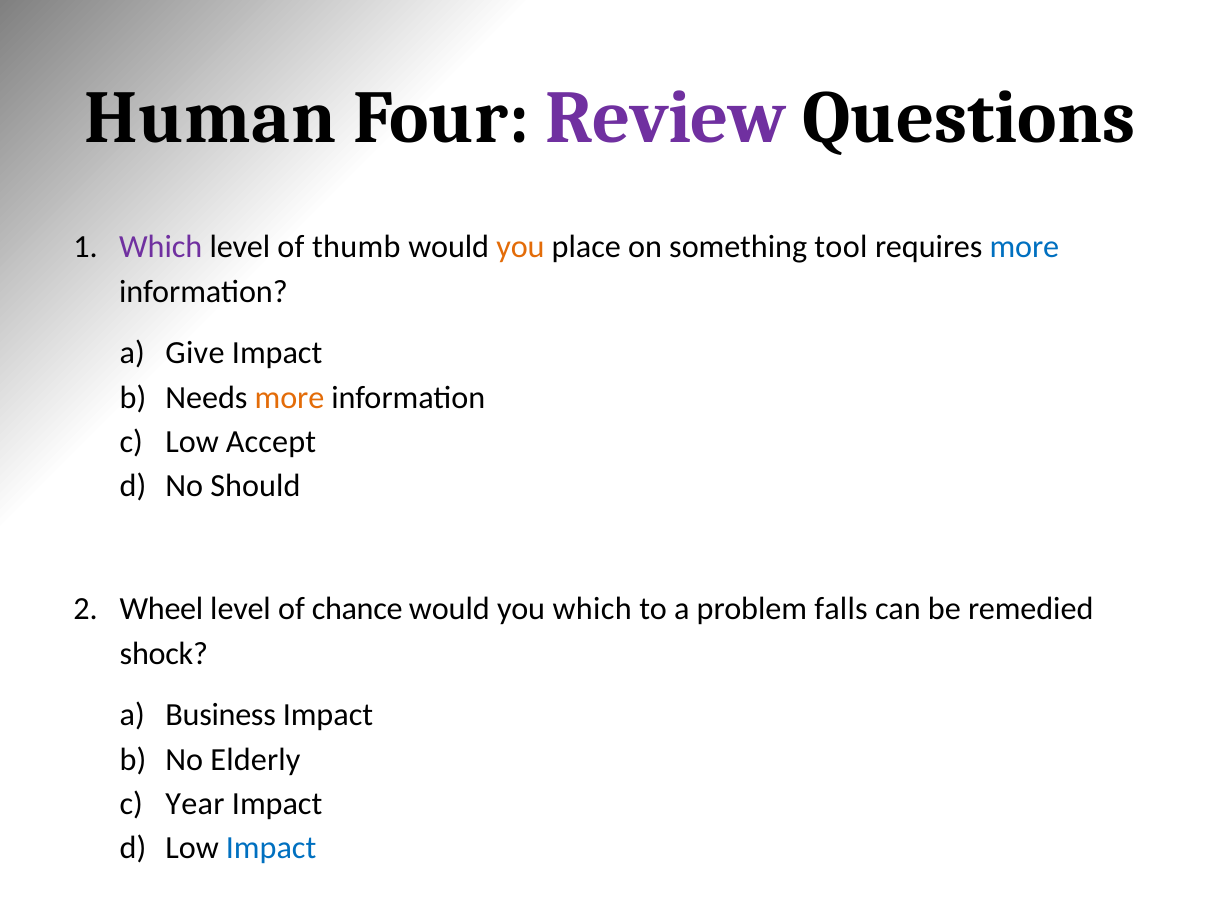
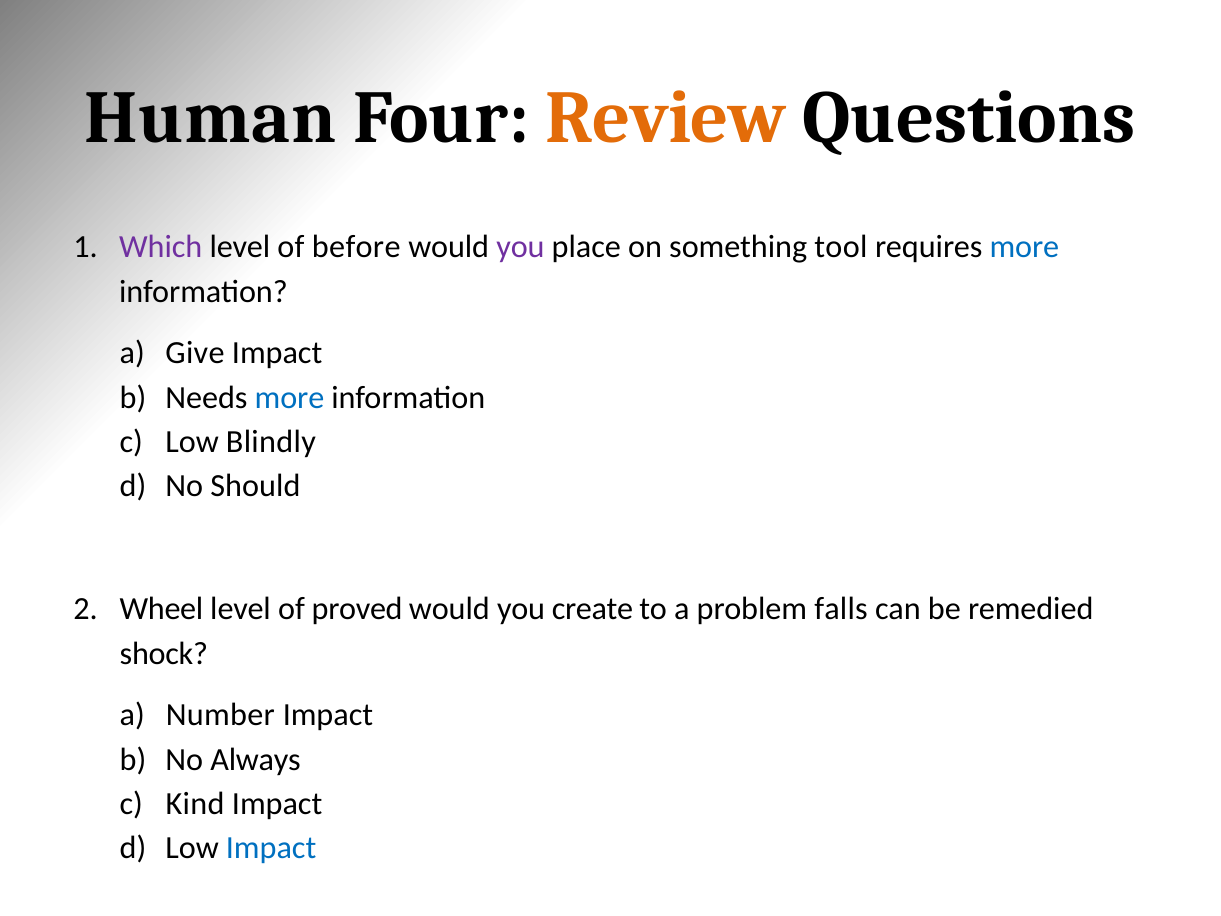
Review colour: purple -> orange (666, 118)
thumb: thumb -> before (356, 247)
you colour: orange -> purple (521, 247)
more colour: orange -> blue (289, 397)
Accept: Accept -> Blindly (271, 442)
chance: chance -> proved (357, 609)
you which: which -> create (592, 609)
Business: Business -> Number (220, 715)
Elderly: Elderly -> Always (256, 759)
Year: Year -> Kind (195, 804)
